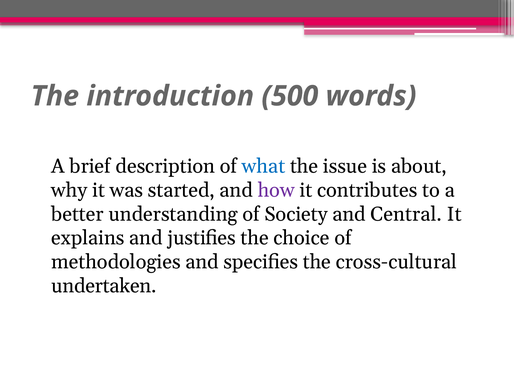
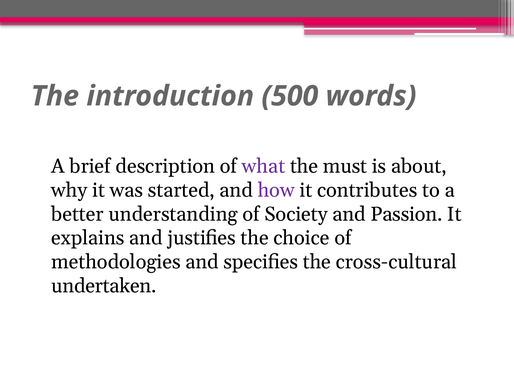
what colour: blue -> purple (264, 166)
issue: issue -> must (345, 166)
Central: Central -> Passion (406, 214)
